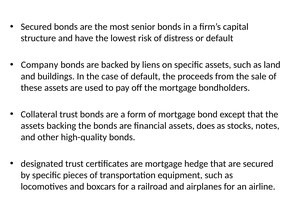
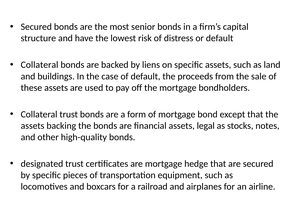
Company: Company -> Collateral (40, 65)
does: does -> legal (206, 126)
